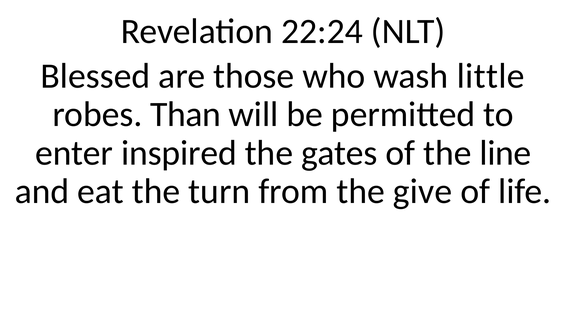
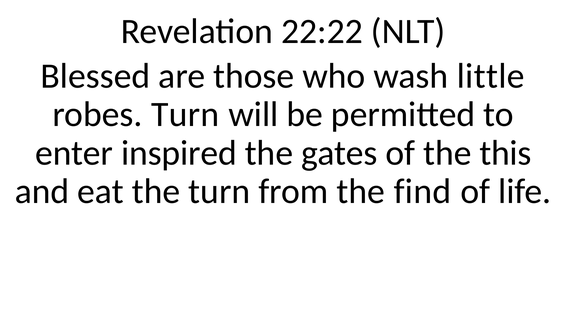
22:24: 22:24 -> 22:22 (322, 31)
robes Than: Than -> Turn (185, 114)
line: line -> this (505, 153)
give: give -> find (423, 192)
